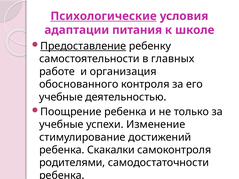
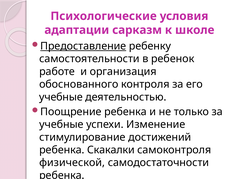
Психологические underline: present -> none (104, 16)
питания: питания -> сарказм (137, 30)
главных: главных -> ребенок (173, 59)
родителями: родителями -> физической (72, 163)
